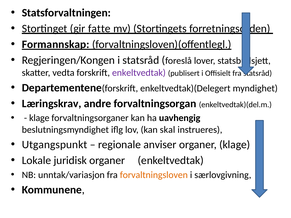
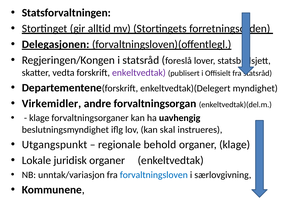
fatte: fatte -> alltid (99, 29)
Formannskap: Formannskap -> Delegasjonen (56, 44)
Læringskrav: Læringskrav -> Virkemidler (52, 104)
anviser: anviser -> behold (160, 145)
forvaltningsloven colour: orange -> blue (154, 175)
